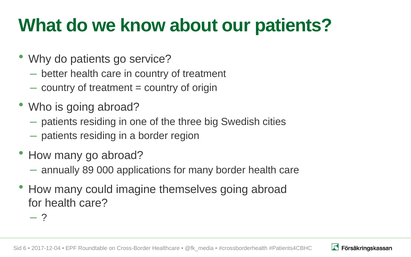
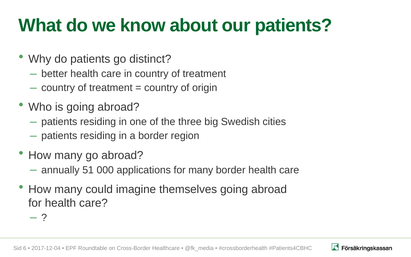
service: service -> distinct (150, 59)
89: 89 -> 51 (88, 170)
